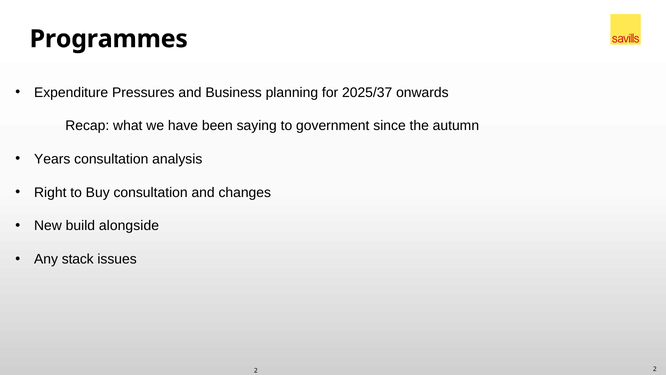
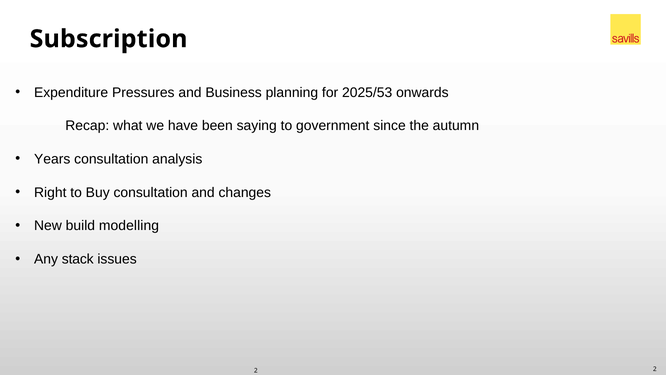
Programmes: Programmes -> Subscription (109, 39)
2025/37: 2025/37 -> 2025/53 (367, 92)
alongside: alongside -> modelling (129, 226)
